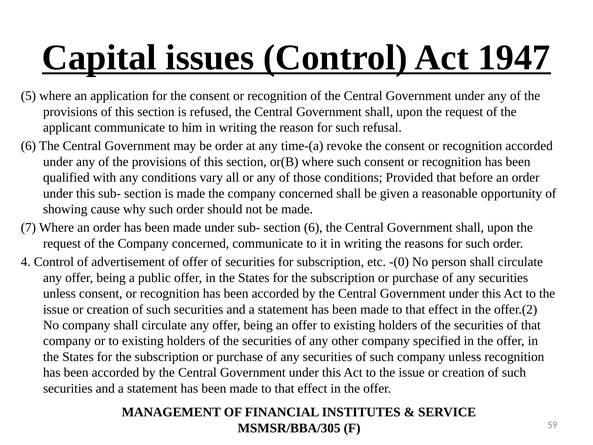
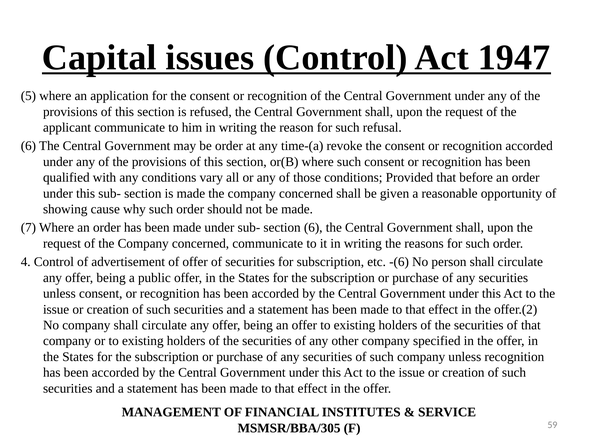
-(0: -(0 -> -(6 (399, 262)
